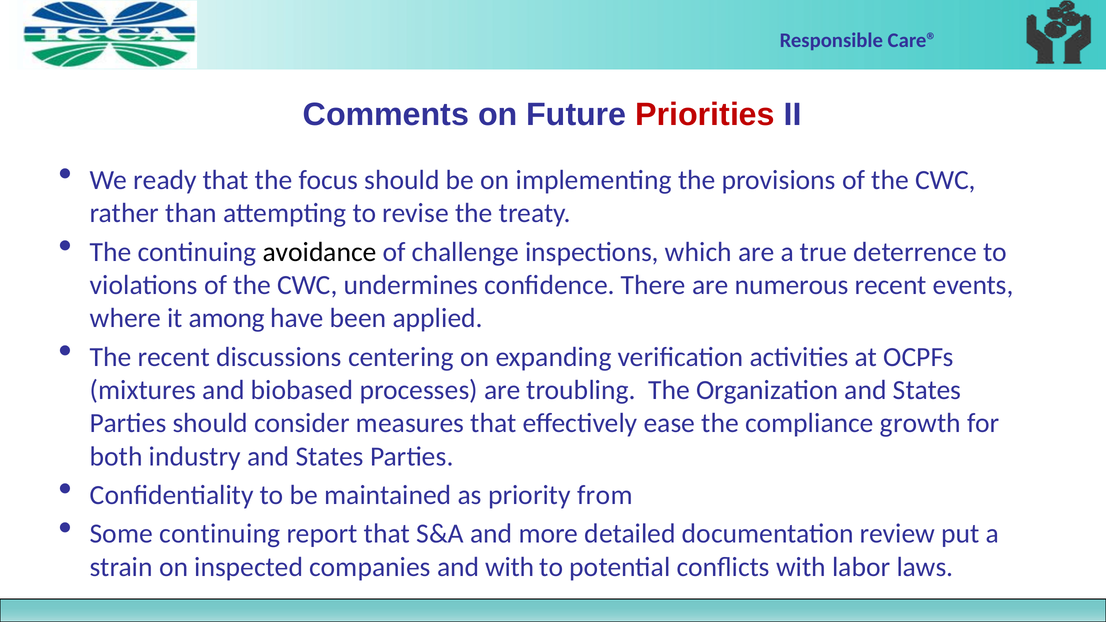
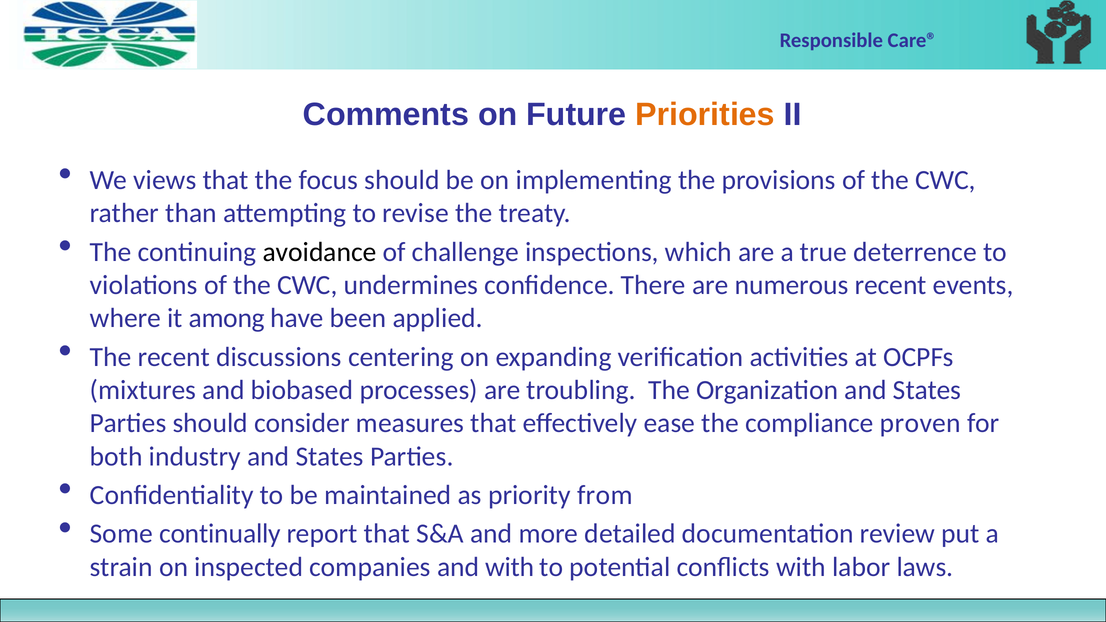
Priorities colour: red -> orange (705, 114)
ready: ready -> views (165, 180)
growth: growth -> proven (920, 423)
Some continuing: continuing -> continually (220, 534)
